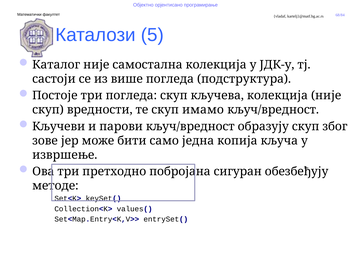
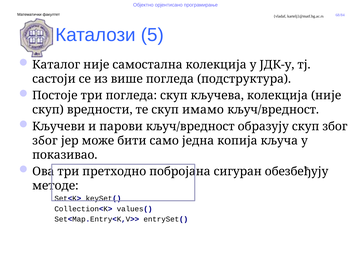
зове: зове -> због (45, 141)
извршење: извршење -> показивао (65, 155)
